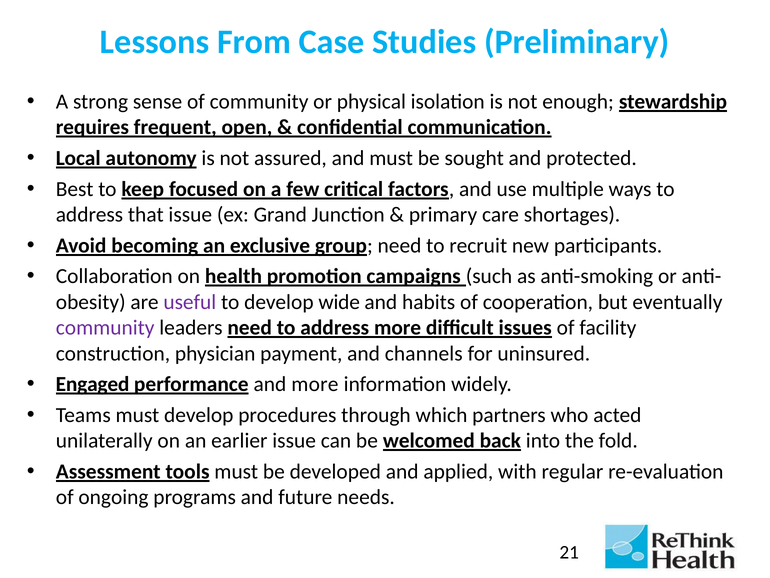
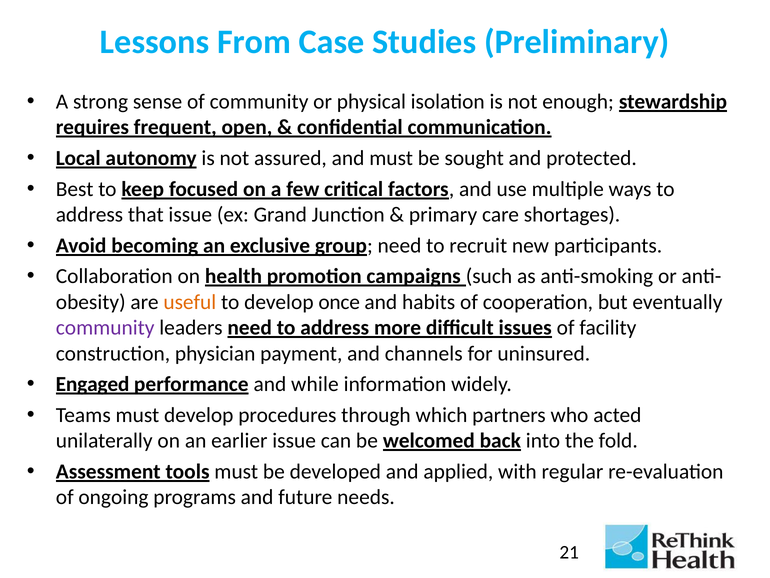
useful colour: purple -> orange (190, 302)
wide: wide -> once (339, 302)
and more: more -> while (315, 384)
